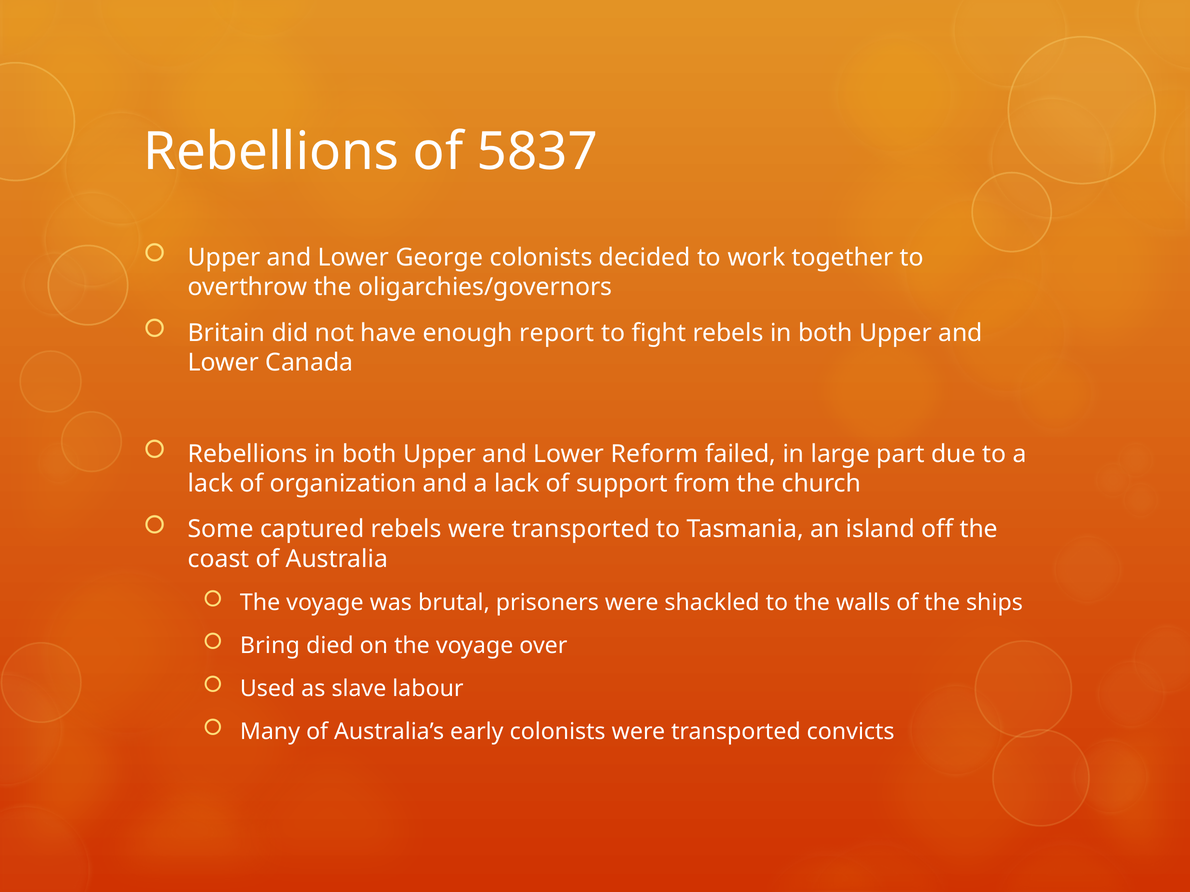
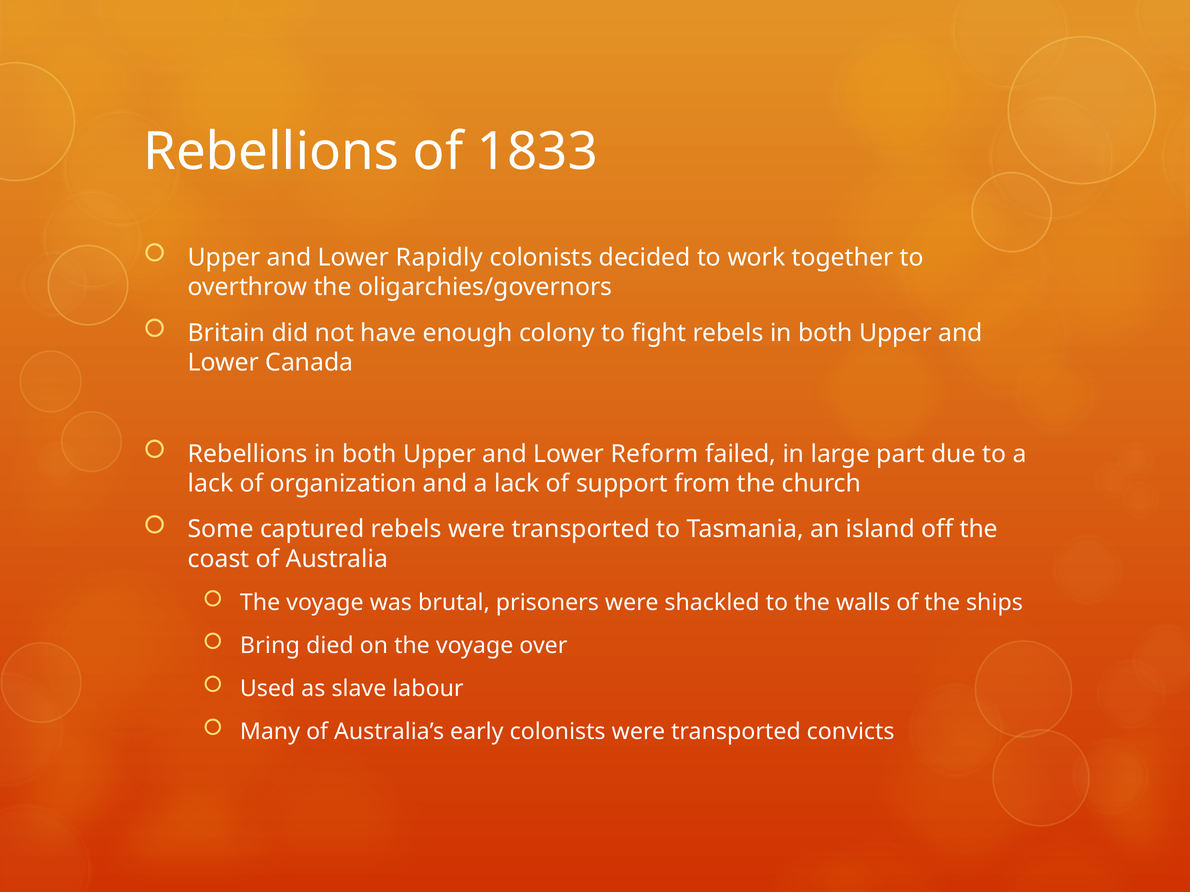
5837: 5837 -> 1833 (537, 152)
George: George -> Rapidly (439, 258)
report: report -> colony (557, 333)
